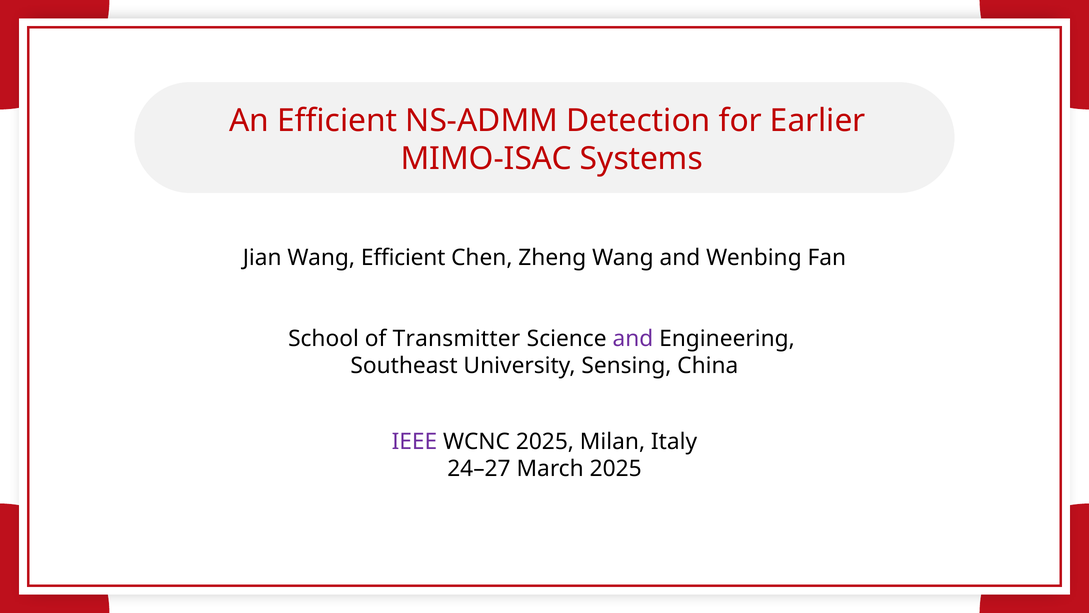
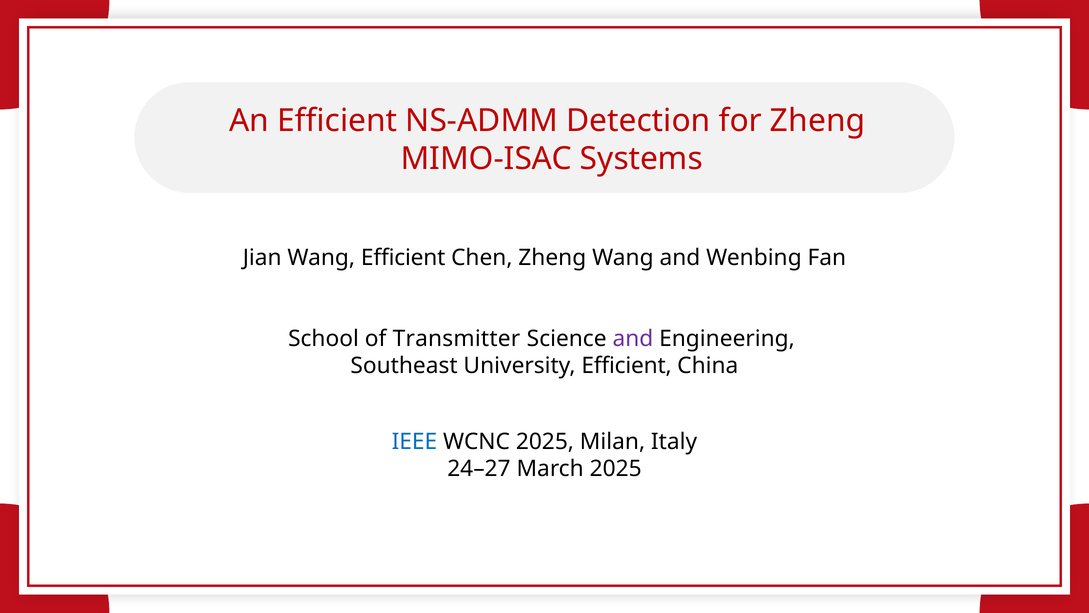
for Earlier: Earlier -> Zheng (818, 121)
University Sensing: Sensing -> Efficient (627, 366)
IEEE colour: purple -> blue (414, 441)
